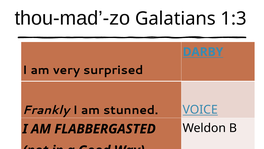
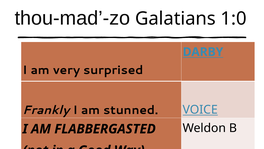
1:3: 1:3 -> 1:0 (234, 19)
